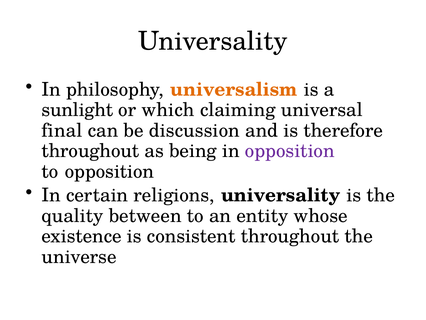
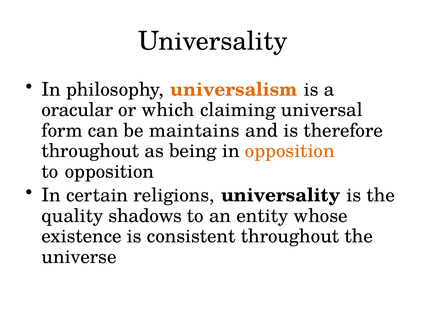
sunlight: sunlight -> oracular (77, 110)
final: final -> form (62, 130)
discussion: discussion -> maintains (194, 130)
opposition colour: purple -> orange (290, 151)
between: between -> shadows (145, 216)
